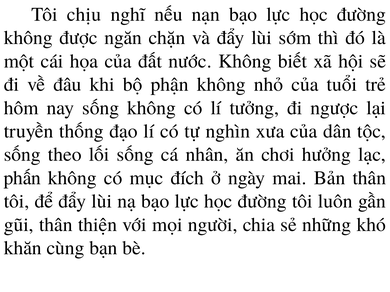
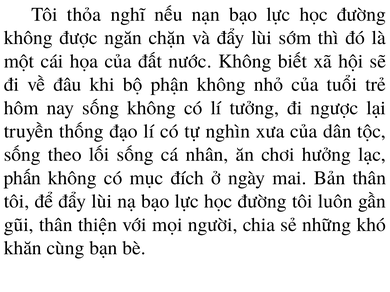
chịu: chịu -> thỏa (84, 14)
